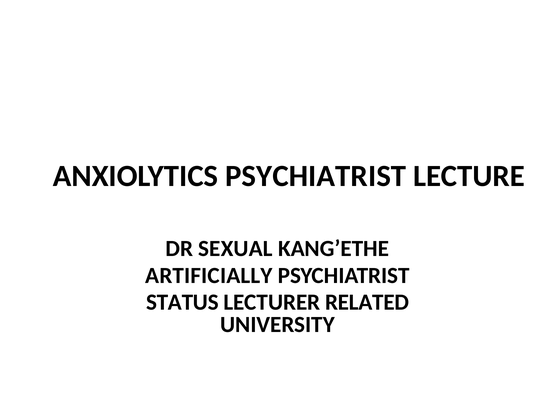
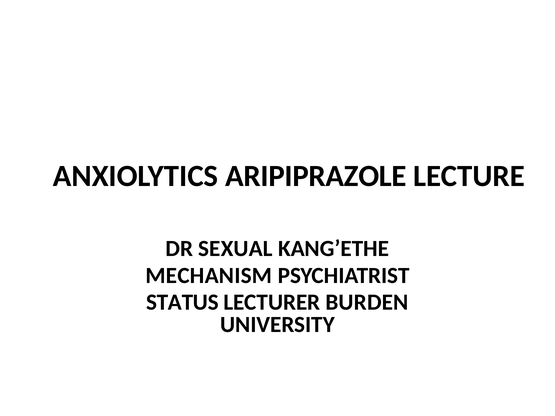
ANXIOLYTICS PSYCHIATRIST: PSYCHIATRIST -> ARIPIPRAZOLE (316, 176)
ARTIFICIALLY: ARTIFICIALLY -> MECHANISM (209, 276)
RELATED: RELATED -> BURDEN (367, 302)
